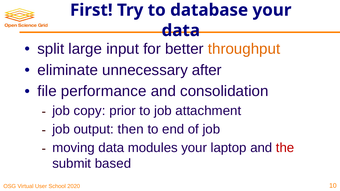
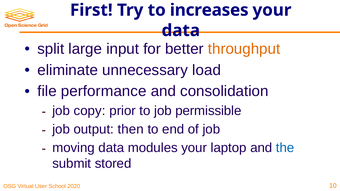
database: database -> increases (209, 10)
after: after -> load (207, 70)
attachment: attachment -> permissible (208, 111)
the colour: red -> blue (285, 148)
based: based -> stored (113, 164)
